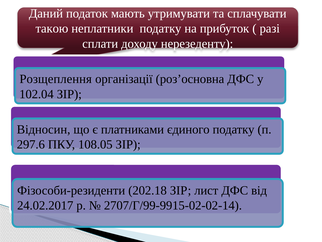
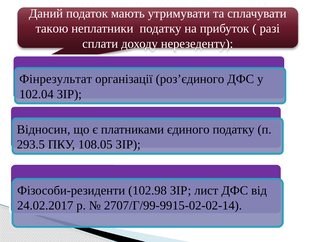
Розщеплення: Розщеплення -> Фінрезультат (56, 79)
роз’основна: роз’основна -> роз’єдиного (190, 79)
297.6: 297.6 -> 293.5 (31, 144)
202.18: 202.18 -> 102.98 (148, 190)
